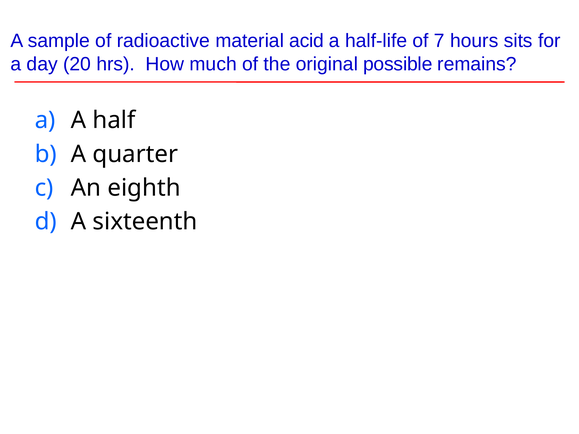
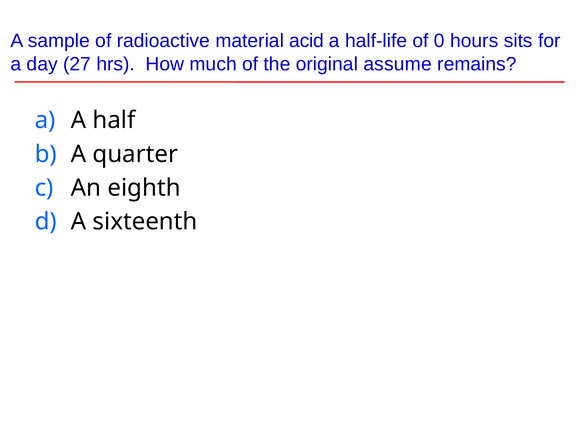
7: 7 -> 0 (439, 41)
20: 20 -> 27 (77, 64)
possible: possible -> assume (398, 64)
